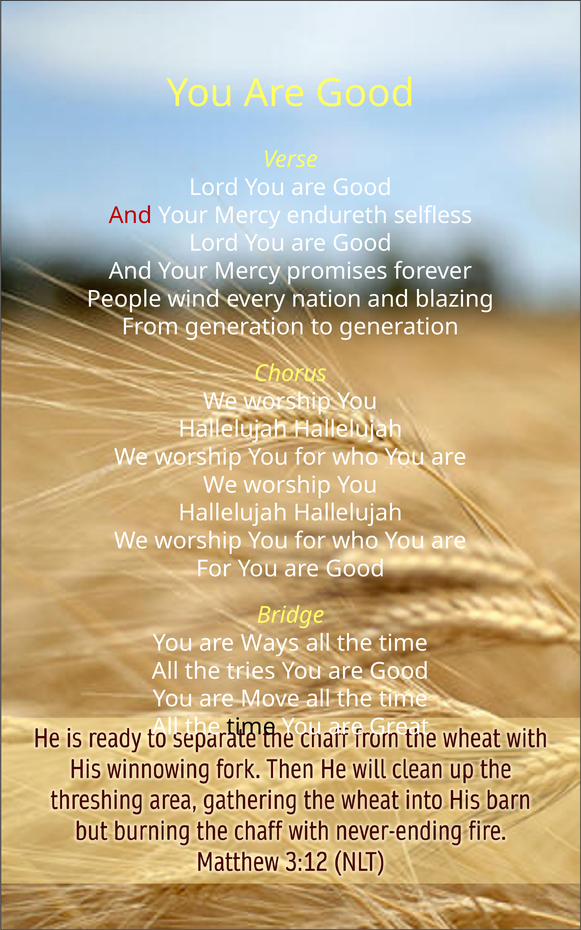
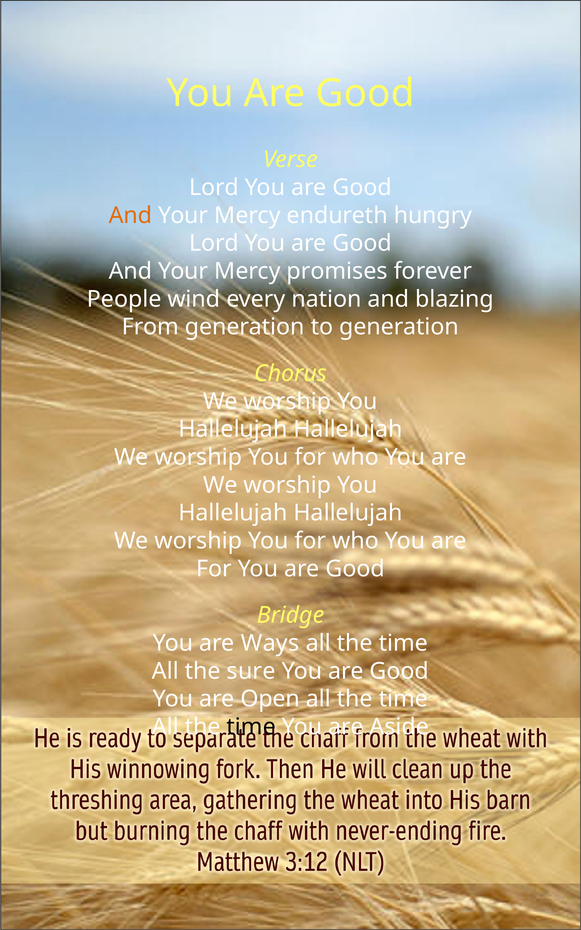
And colour: red -> orange (131, 215)
selfless: selfless -> hungry (433, 215)
tries: tries -> sure (251, 671)
Move: Move -> Open (270, 699)
Great: Great -> Aside (399, 727)
